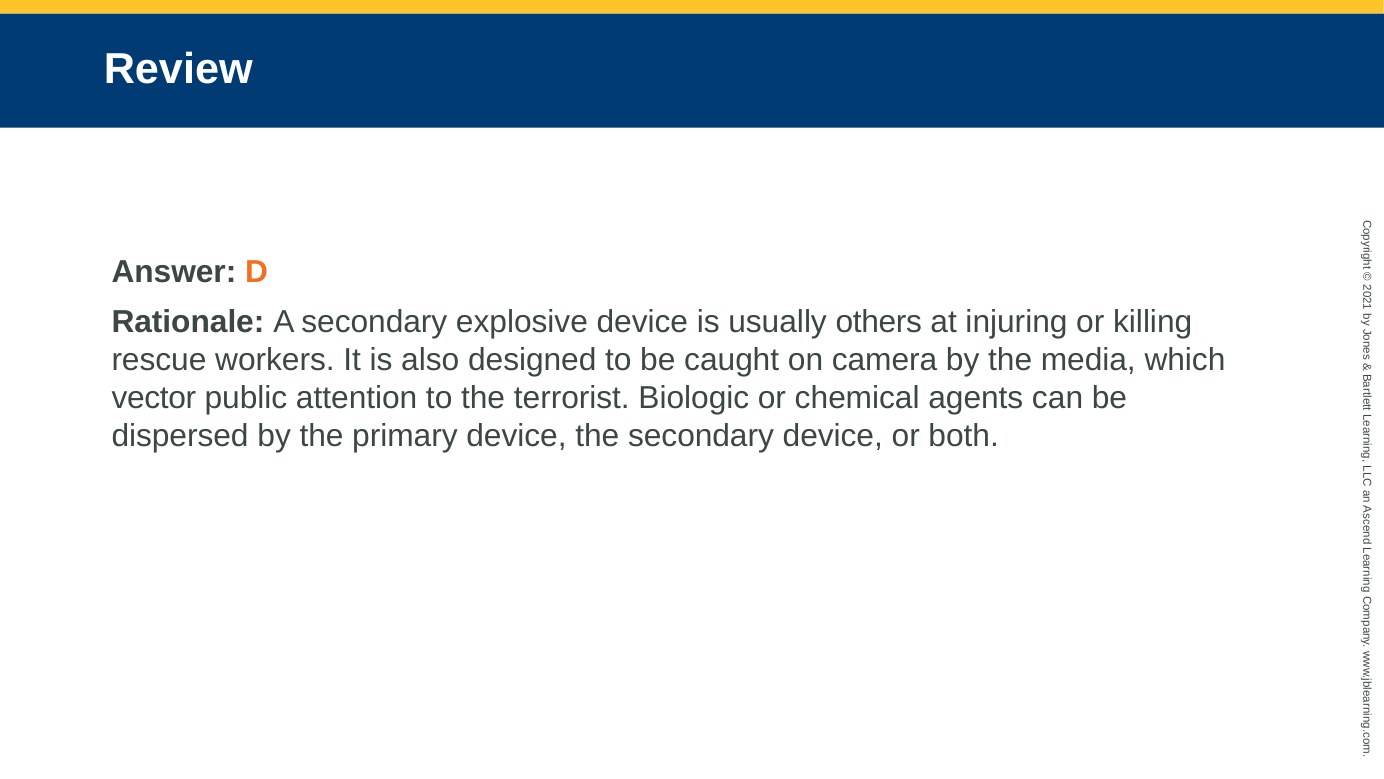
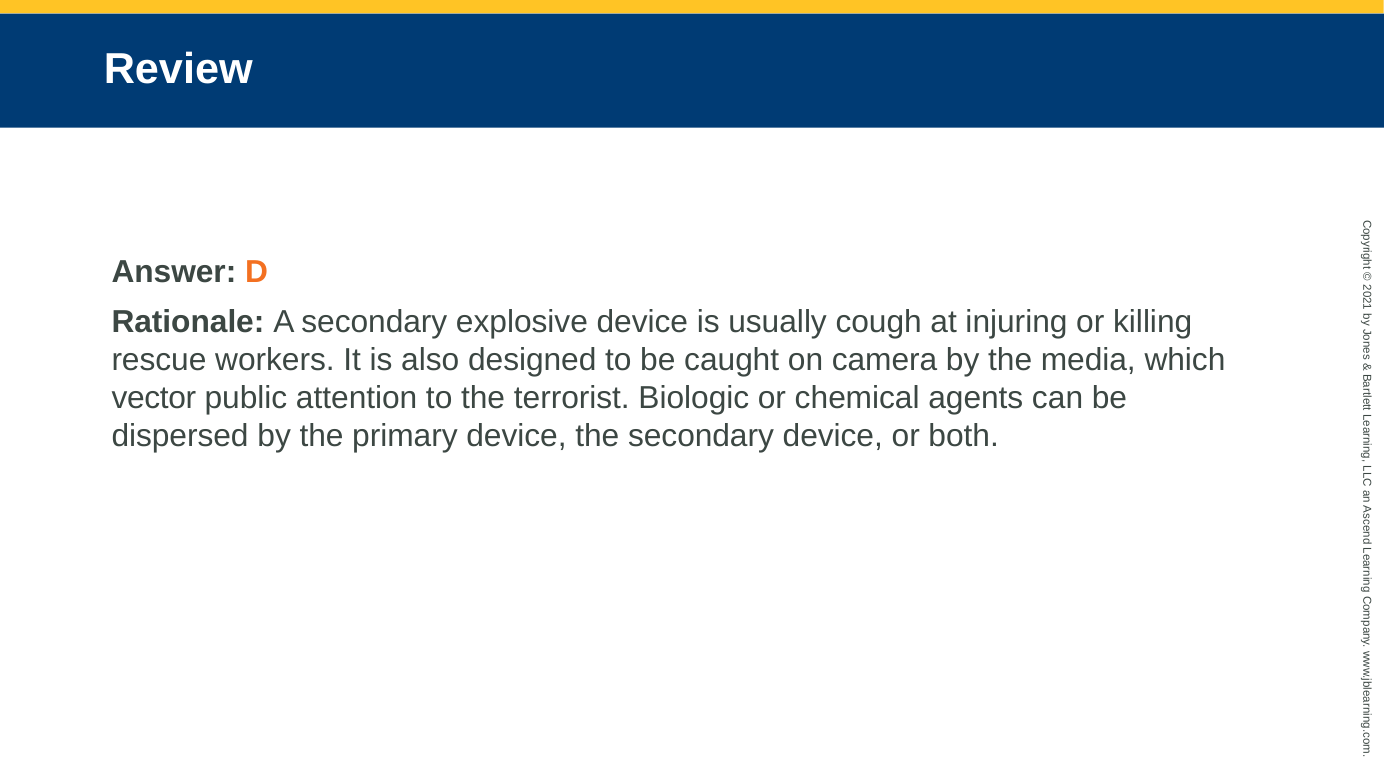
others: others -> cough (879, 322)
